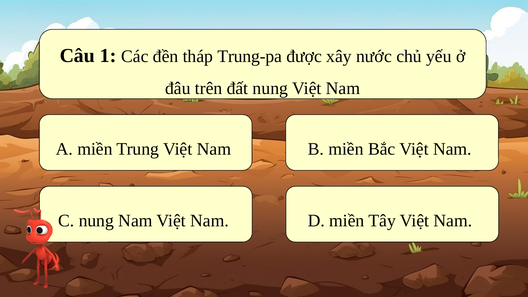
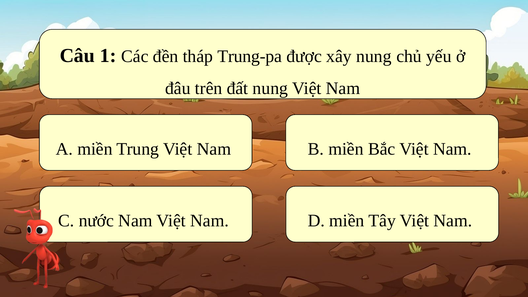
xây nước: nước -> nung (374, 56)
nung: nung -> nước (96, 221)
